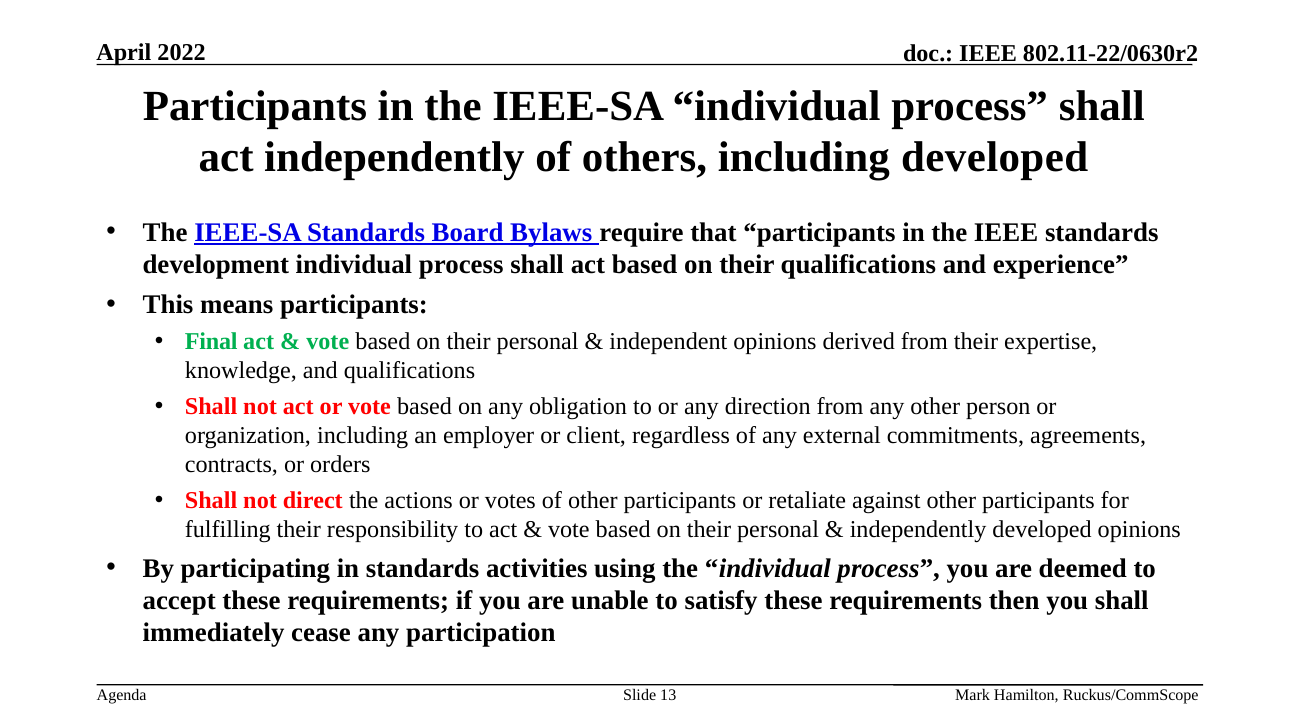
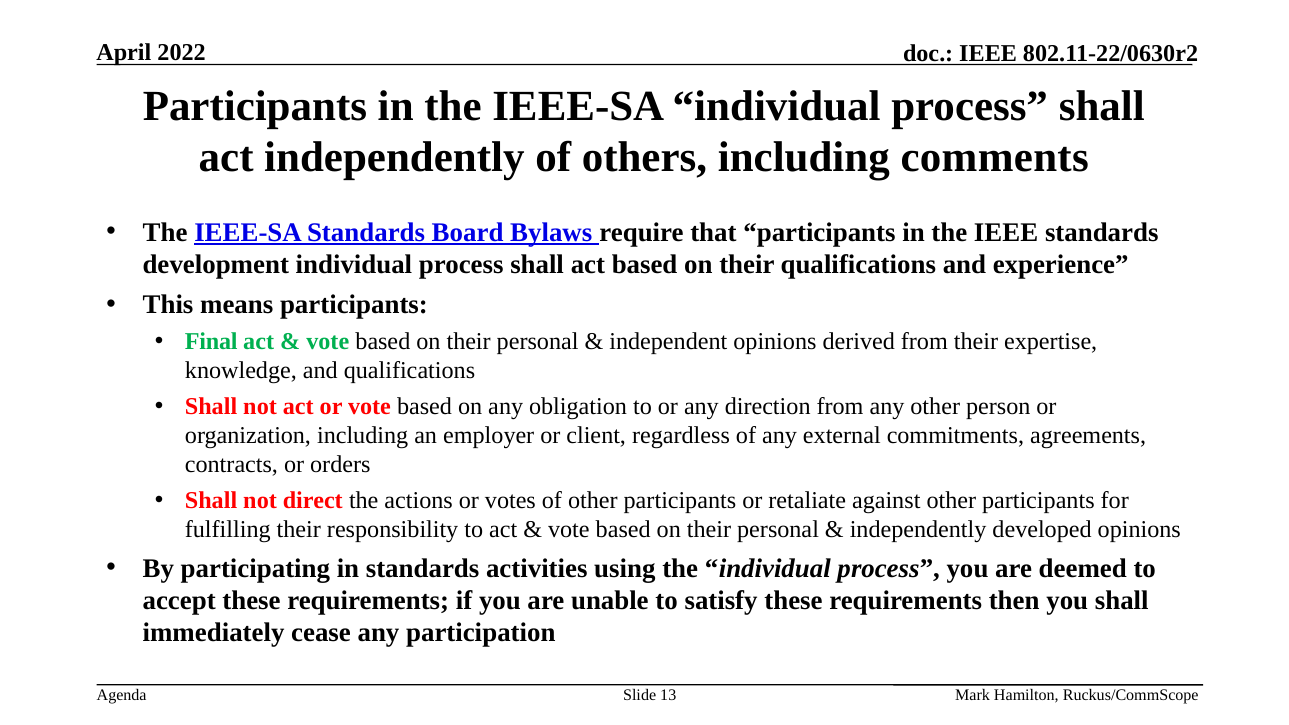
including developed: developed -> comments (995, 158)
